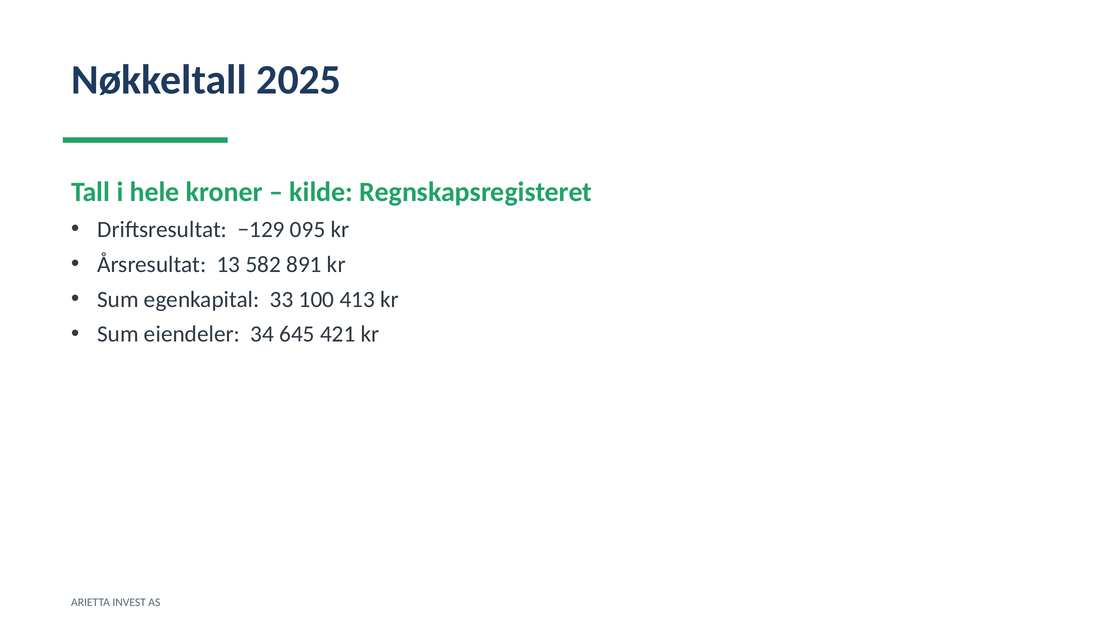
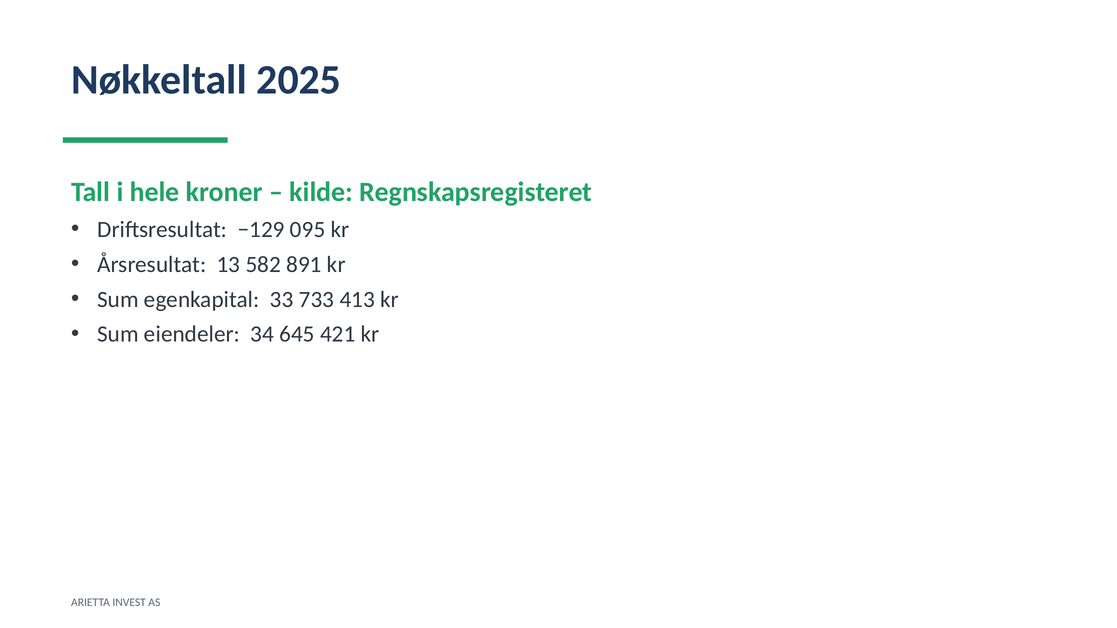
100: 100 -> 733 (317, 300)
